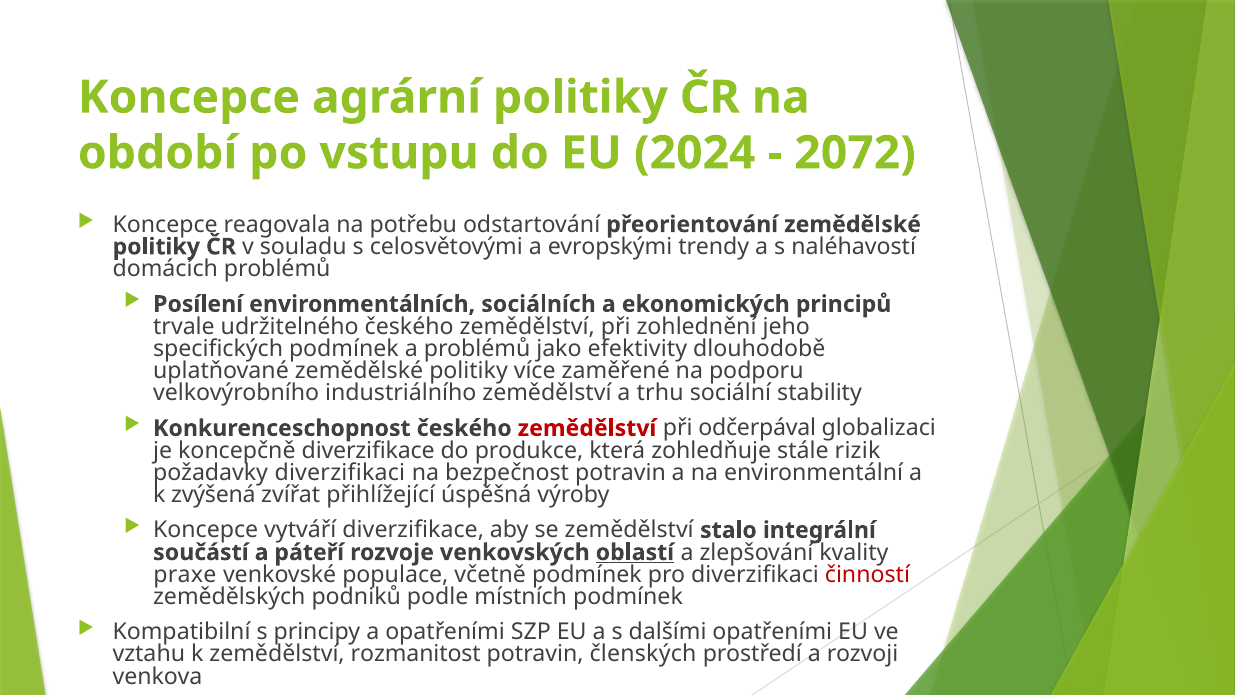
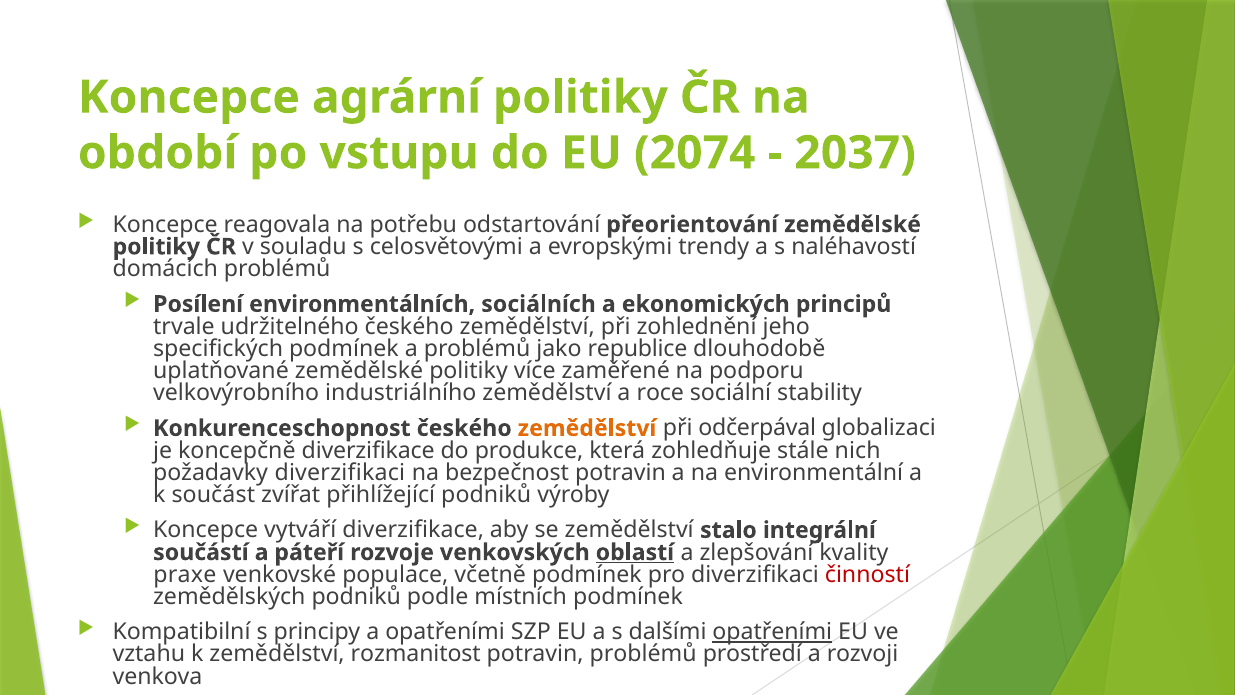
2024: 2024 -> 2074 (695, 153)
2072: 2072 -> 2037 (855, 153)
efektivity: efektivity -> republice (638, 348)
trhu: trhu -> roce (660, 393)
zemědělství colour: red -> orange (587, 428)
rizik: rizik -> nich (858, 450)
zvýšená: zvýšená -> součást (213, 495)
přihlížející úspěšná: úspěšná -> podniků (486, 495)
opatřeními underline: none -> present (772, 632)
potravin členských: členských -> problémů (643, 654)
